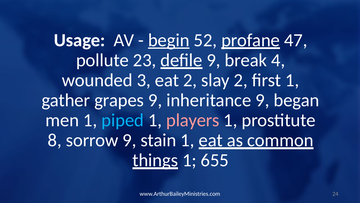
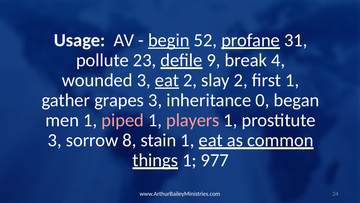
47: 47 -> 31 (296, 40)
eat underline: none -> present (167, 80)
grapes 9: 9 -> 3 (155, 100)
inheritance 9: 9 -> 0 (262, 100)
piped colour: light blue -> pink (123, 120)
8: 8 -> 3 (55, 140)
sorrow 9: 9 -> 8 (129, 140)
655: 655 -> 977 (215, 160)
